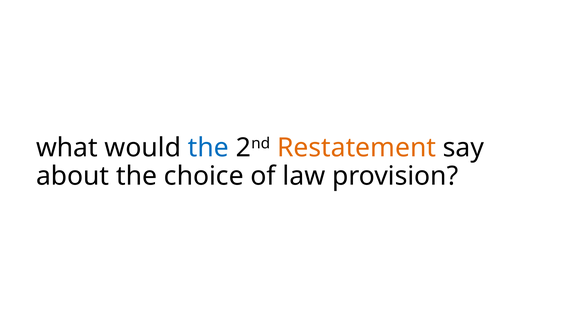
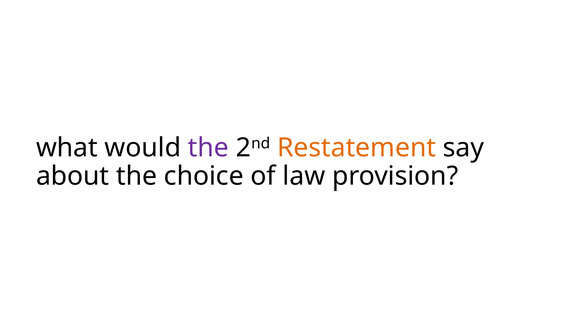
the colour: blue -> purple (208, 148)
